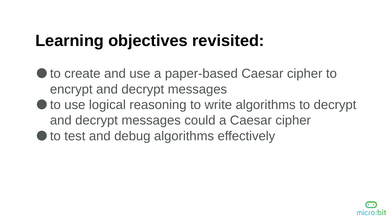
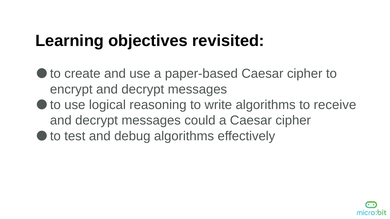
to decrypt: decrypt -> receive (335, 105)
